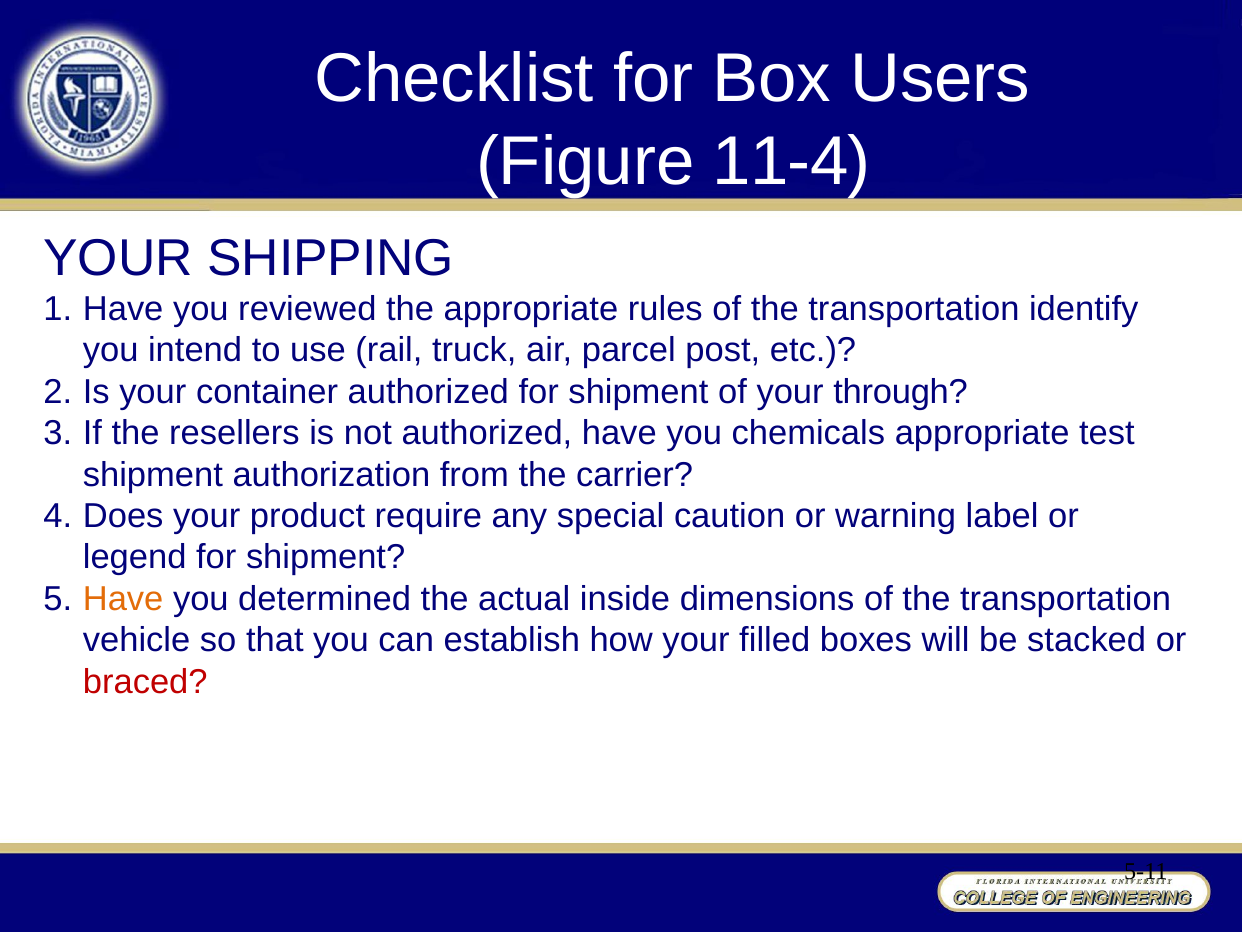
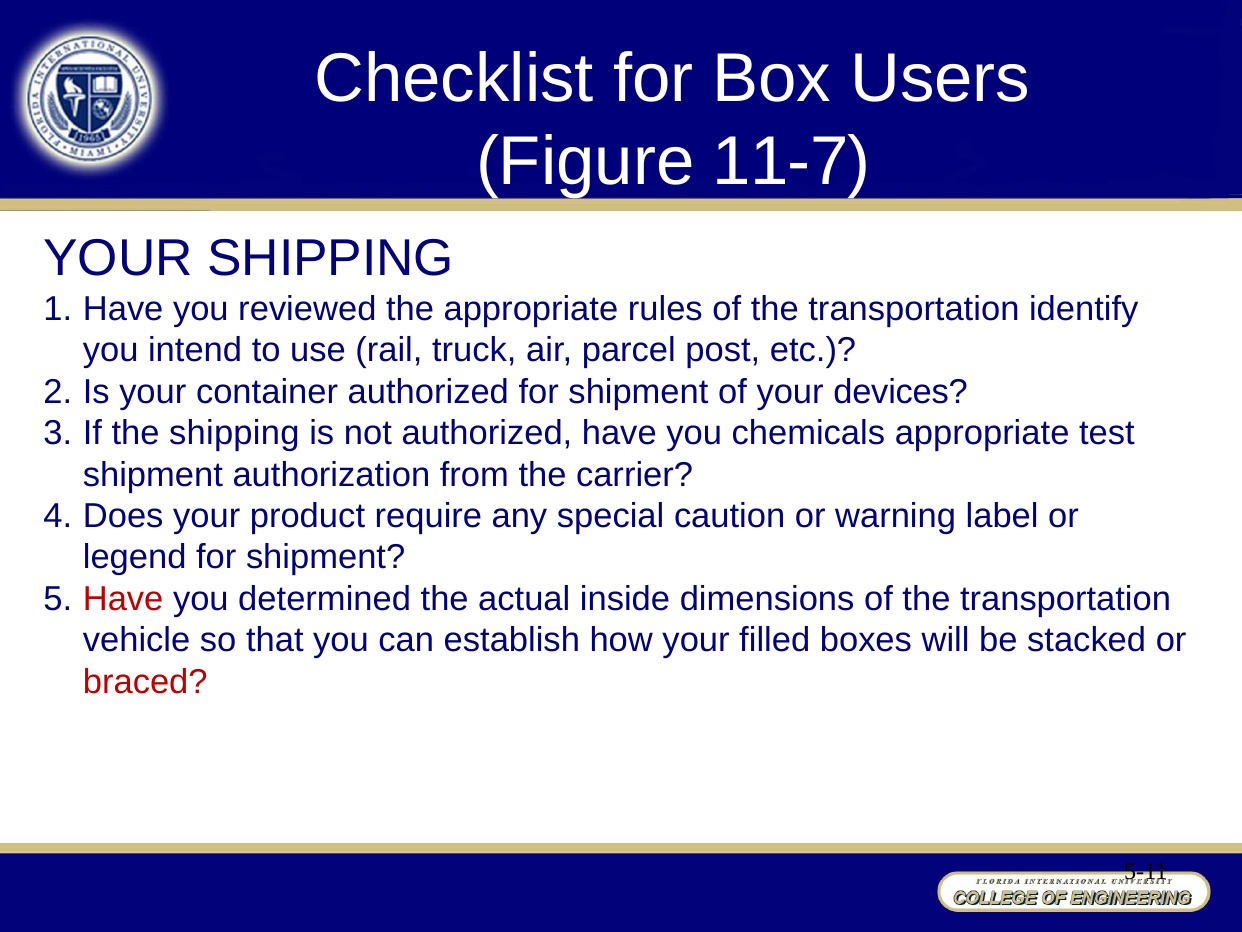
11-4: 11-4 -> 11-7 (792, 161)
through: through -> devices (901, 392)
the resellers: resellers -> shipping (234, 433)
Have colour: orange -> red (123, 599)
